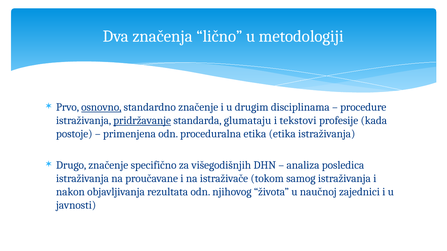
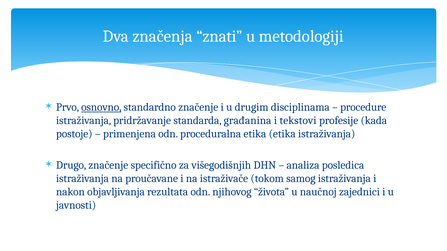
lično: lično -> znati (220, 37)
pridržavanje underline: present -> none (142, 121)
glumataju: glumataju -> građanina (248, 121)
